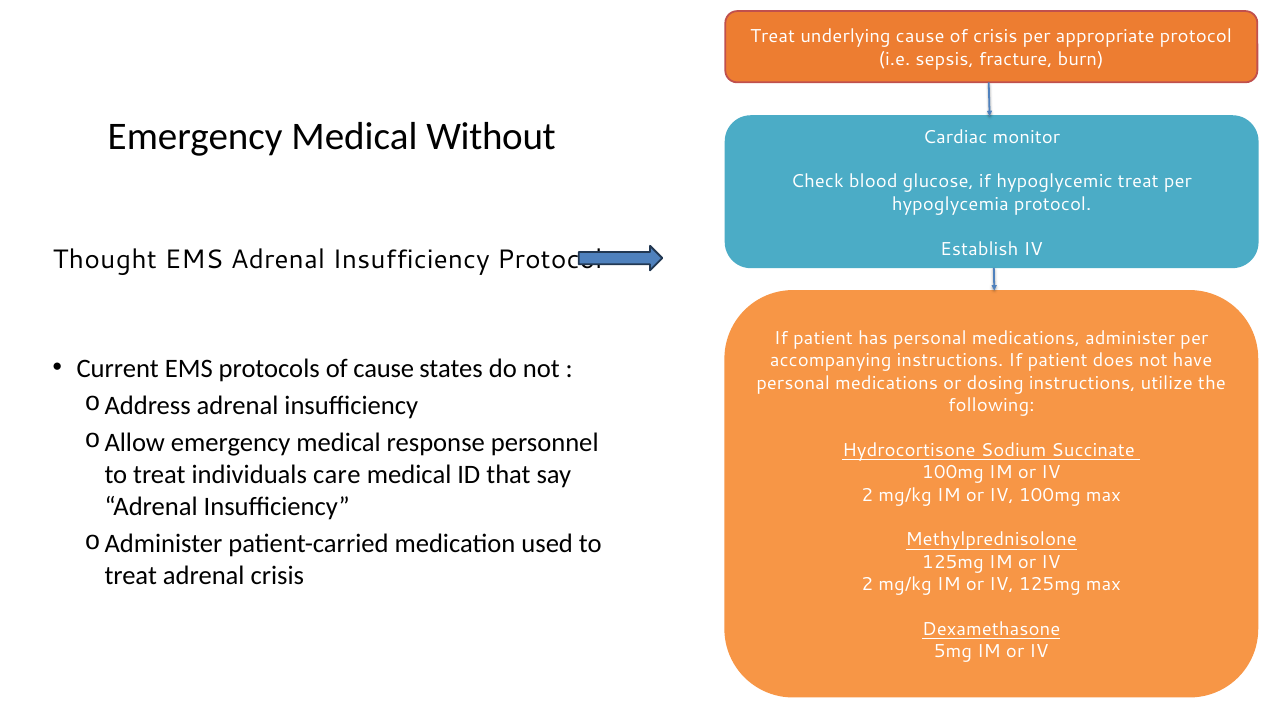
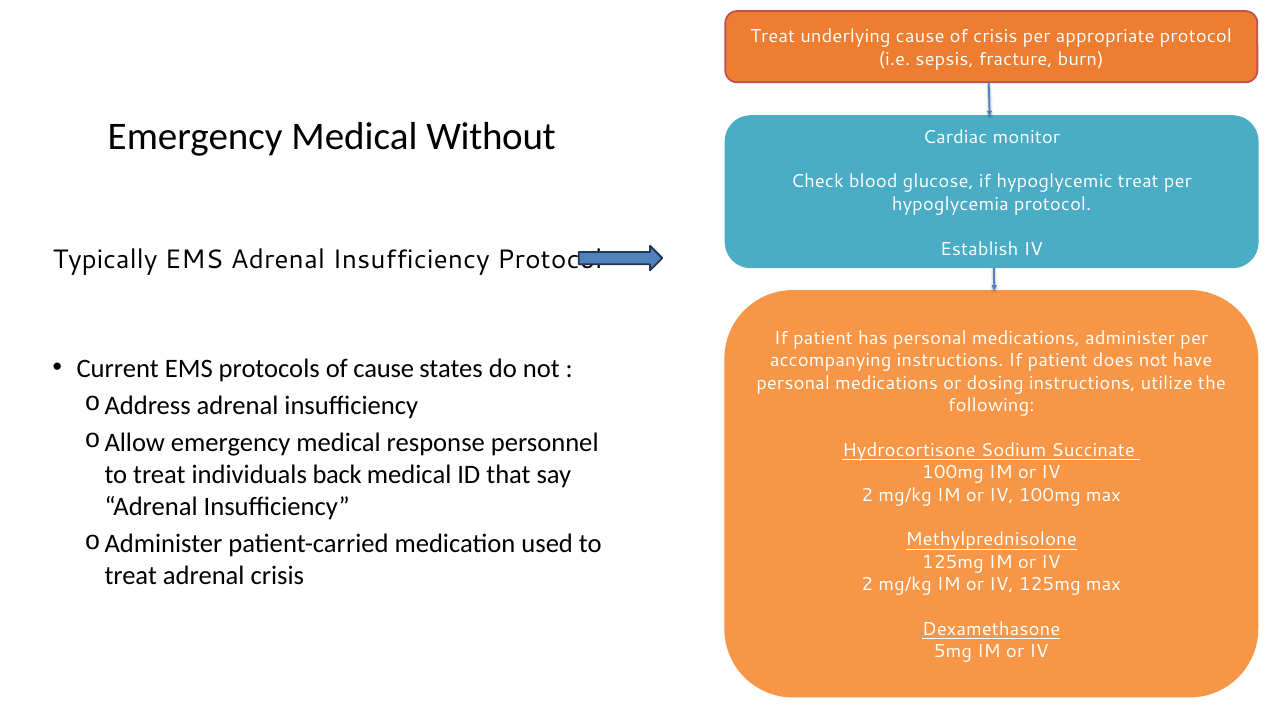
Thought: Thought -> Typically (105, 260)
care: care -> back (337, 475)
